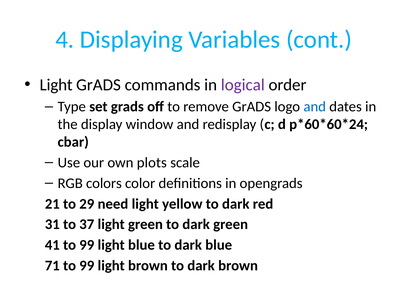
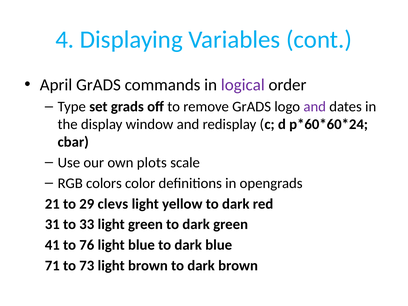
Light: Light -> April (56, 85)
and colour: blue -> purple (315, 107)
need: need -> clevs (113, 204)
37: 37 -> 33 (87, 224)
41 to 99: 99 -> 76 (87, 245)
71 to 99: 99 -> 73 (87, 266)
